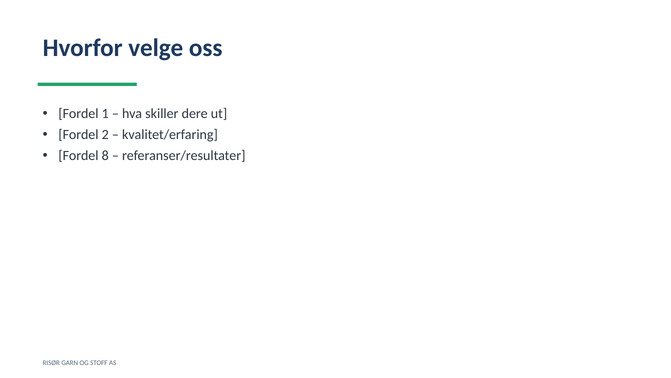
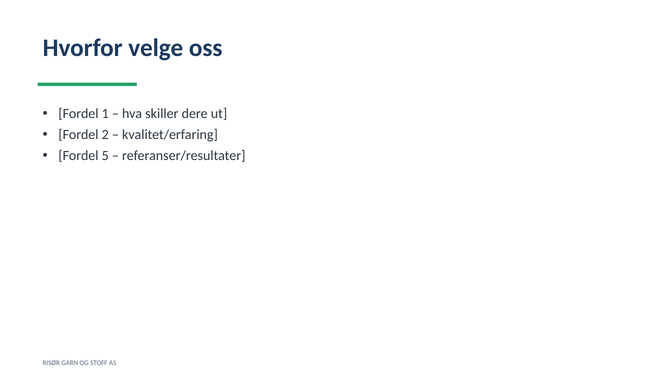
8: 8 -> 5 (105, 156)
